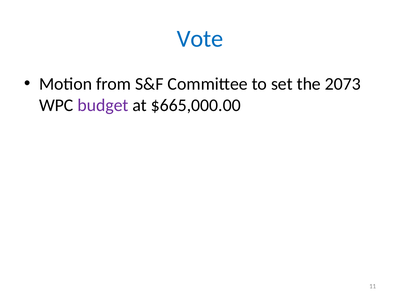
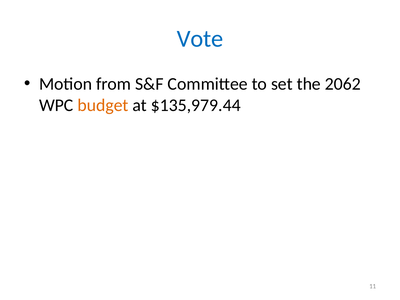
2073: 2073 -> 2062 (343, 84)
budget colour: purple -> orange (103, 105)
$665,000.00: $665,000.00 -> $135,979.44 (196, 105)
